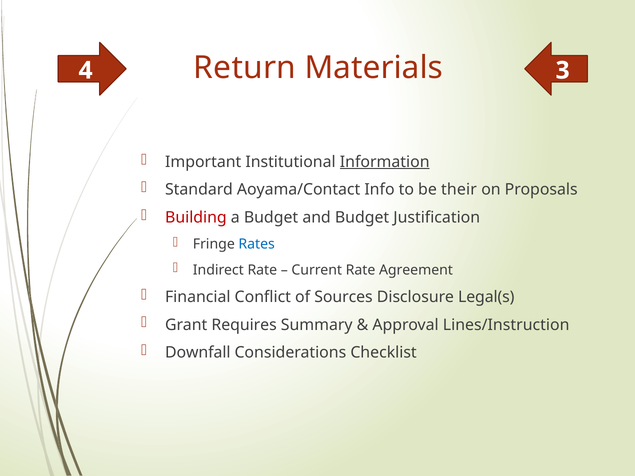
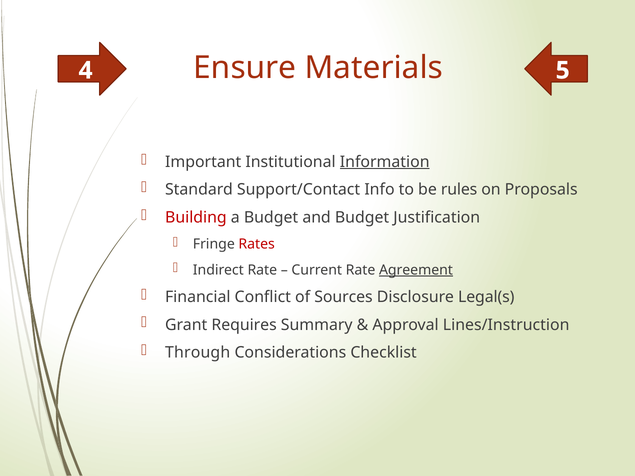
Return: Return -> Ensure (245, 68)
3: 3 -> 5 (563, 70)
Aoyama/Contact: Aoyama/Contact -> Support/Contact (299, 190)
their: their -> rules (459, 190)
Rates colour: blue -> red (257, 244)
Agreement underline: none -> present (416, 270)
Downfall: Downfall -> Through (198, 353)
